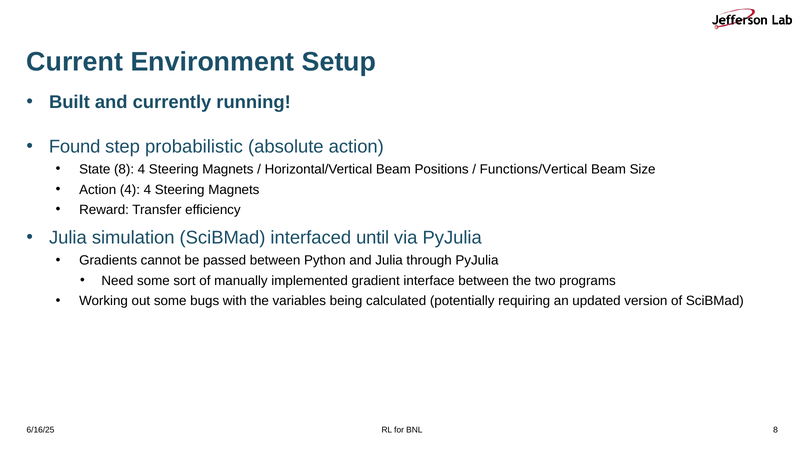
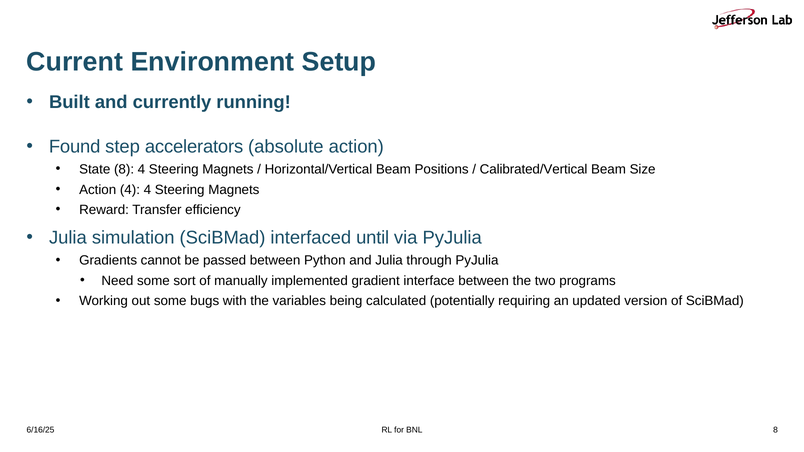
probabilistic: probabilistic -> accelerators (194, 147)
Functions/Vertical: Functions/Vertical -> Calibrated/Vertical (534, 169)
